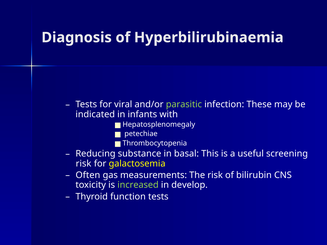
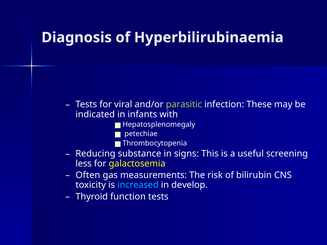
basal: basal -> signs (186, 154)
risk: risk -> less (84, 164)
increased colour: light green -> light blue (138, 185)
